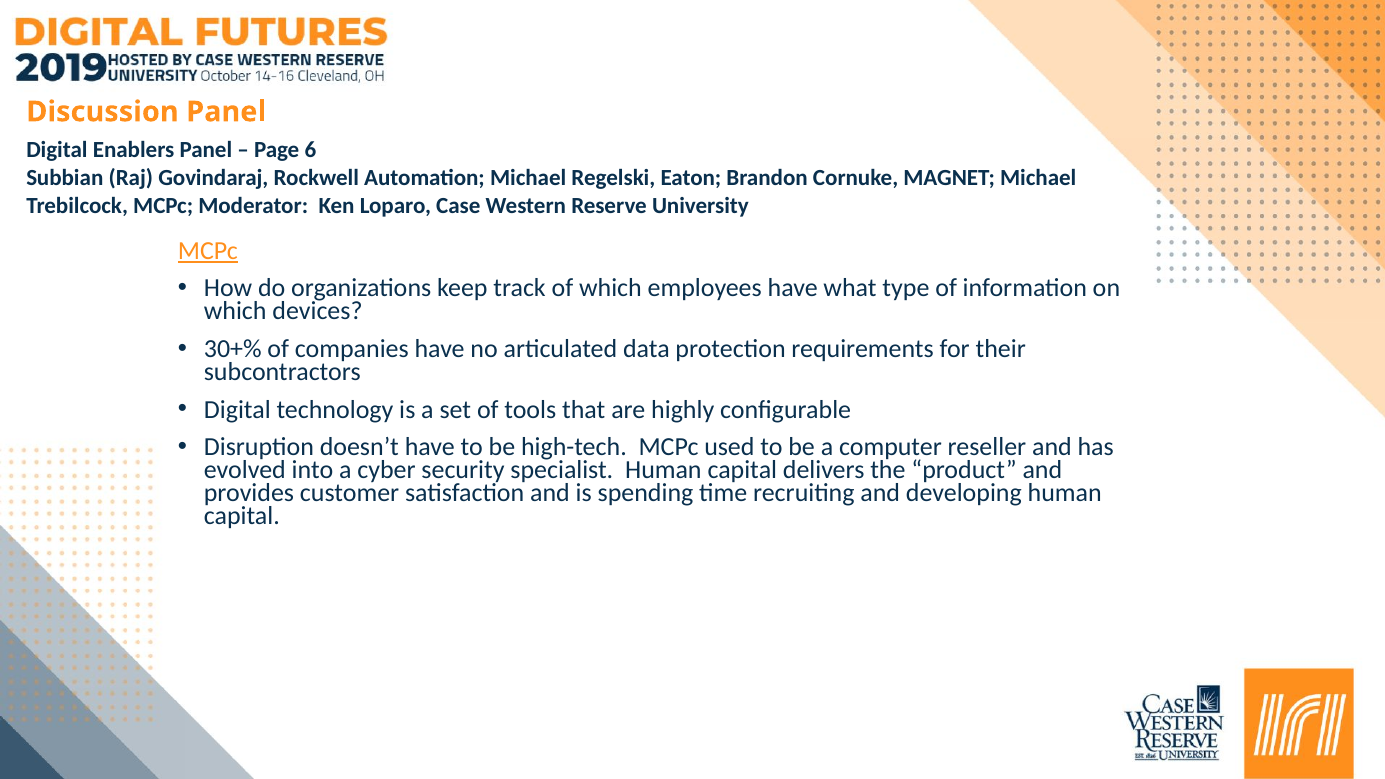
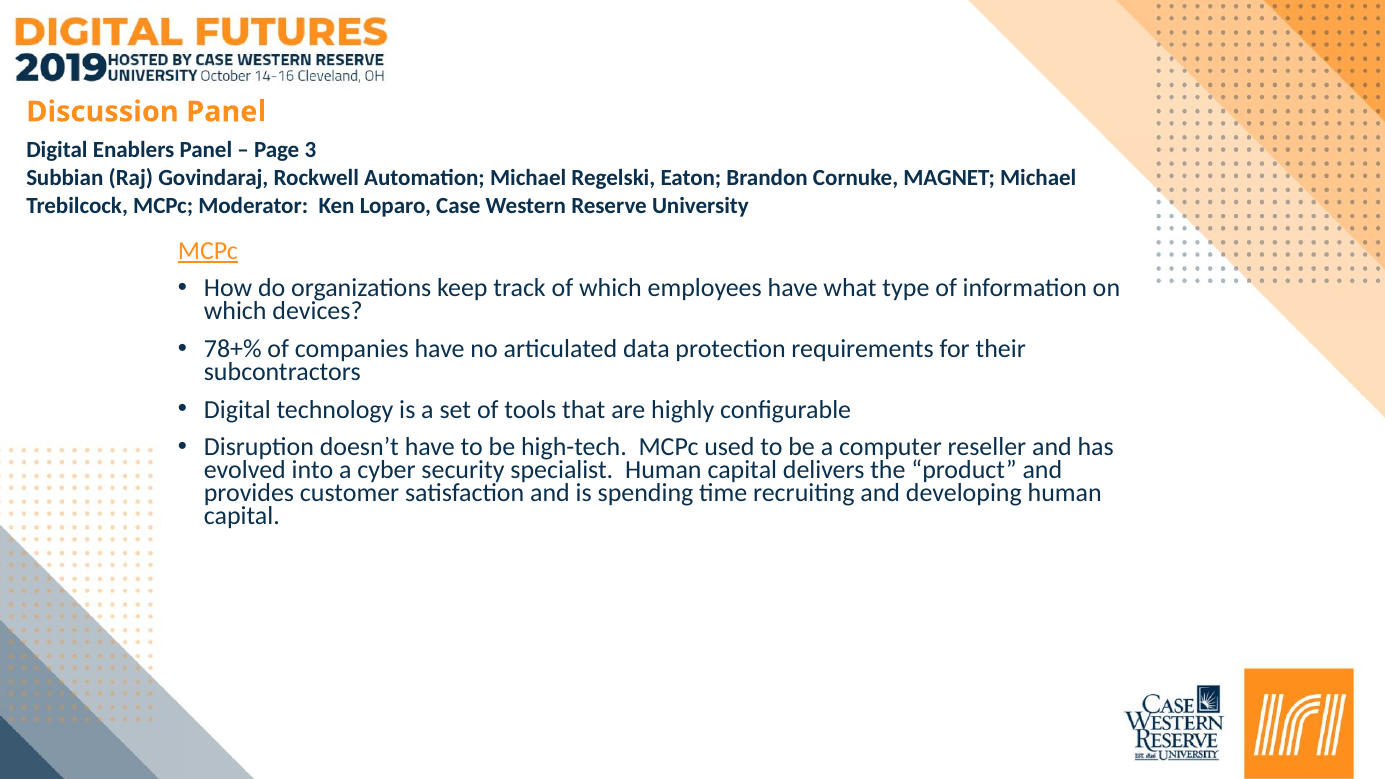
6: 6 -> 3 (310, 150)
30+%: 30+% -> 78+% (233, 349)
